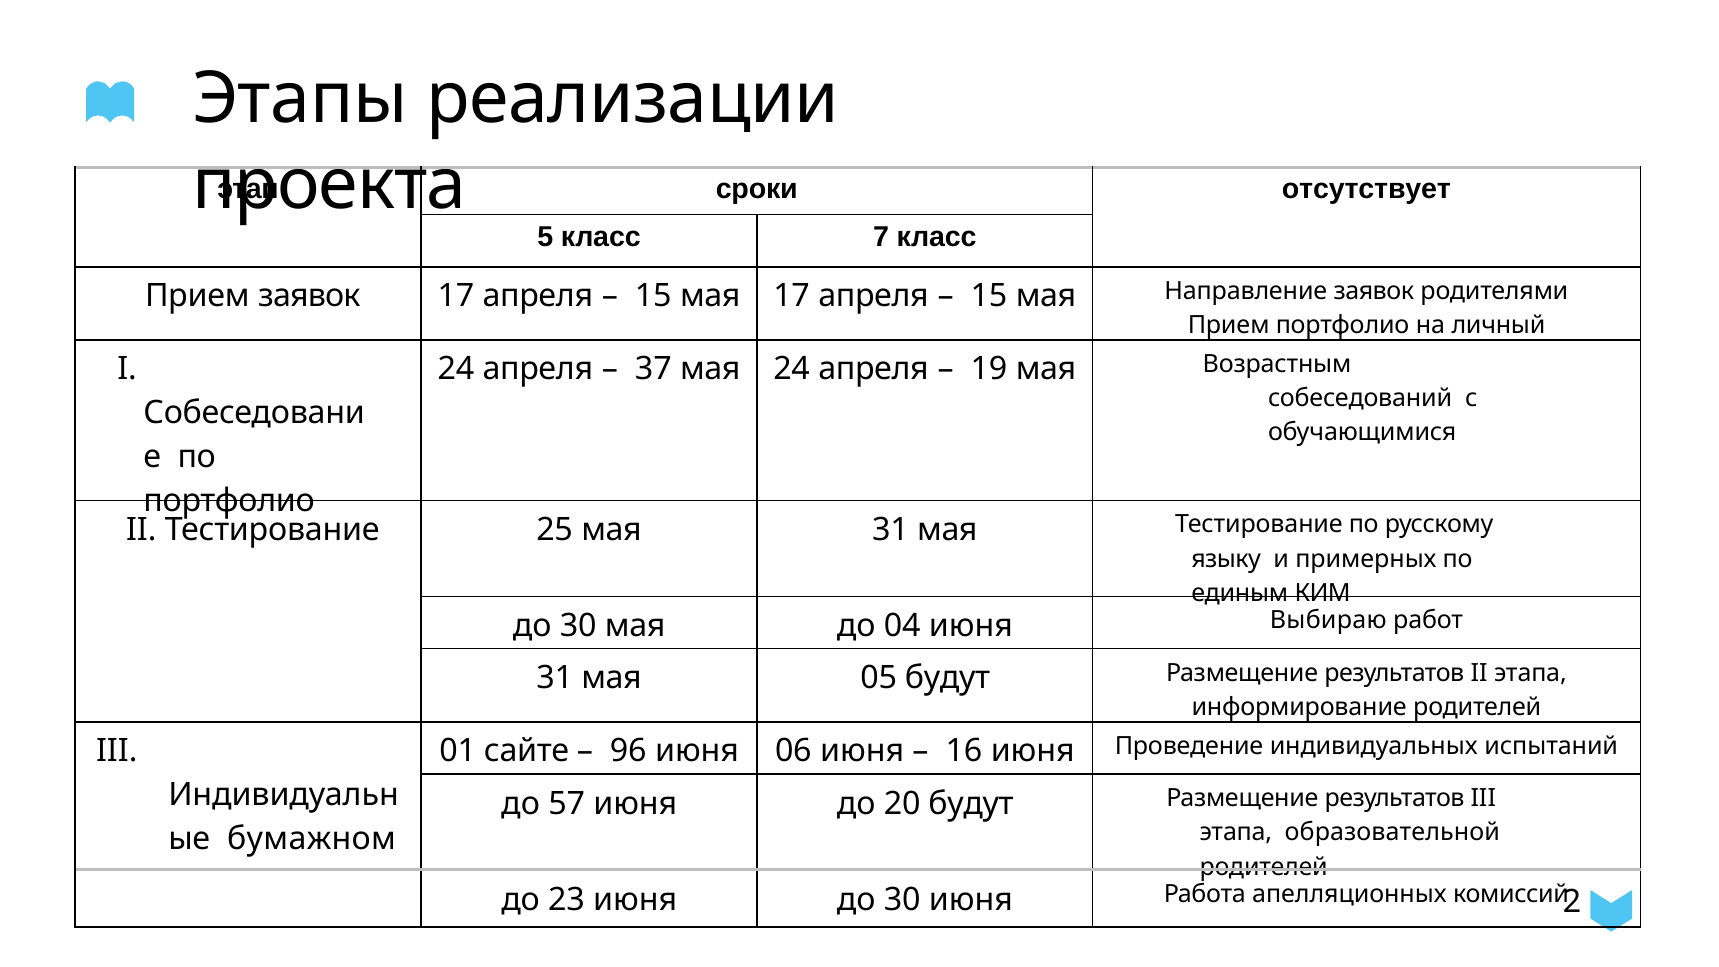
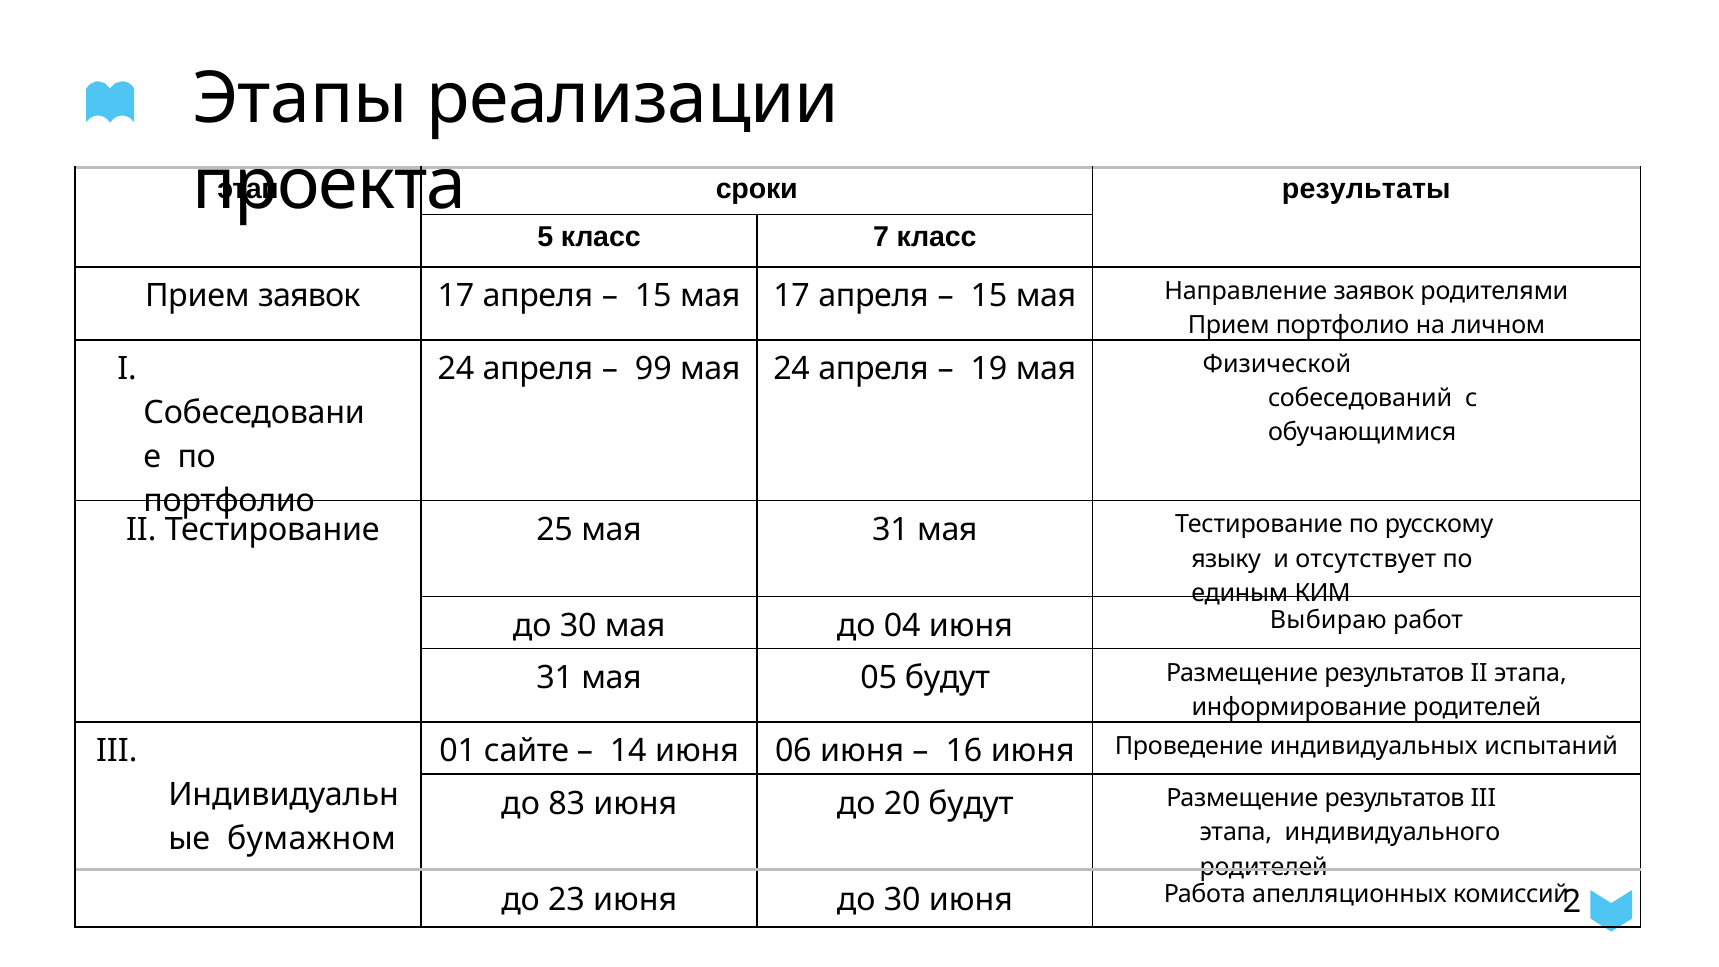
отсутствует: отсутствует -> результаты (1366, 189)
личный: личный -> личном (1498, 325)
37: 37 -> 99 (653, 369)
Возрастным: Возрастным -> Физической (1277, 364)
примерных: примерных -> отсутствует (1366, 559)
96: 96 -> 14 (628, 751)
57: 57 -> 83 (567, 803)
образовательной: образовательной -> индивидуального (1392, 833)
